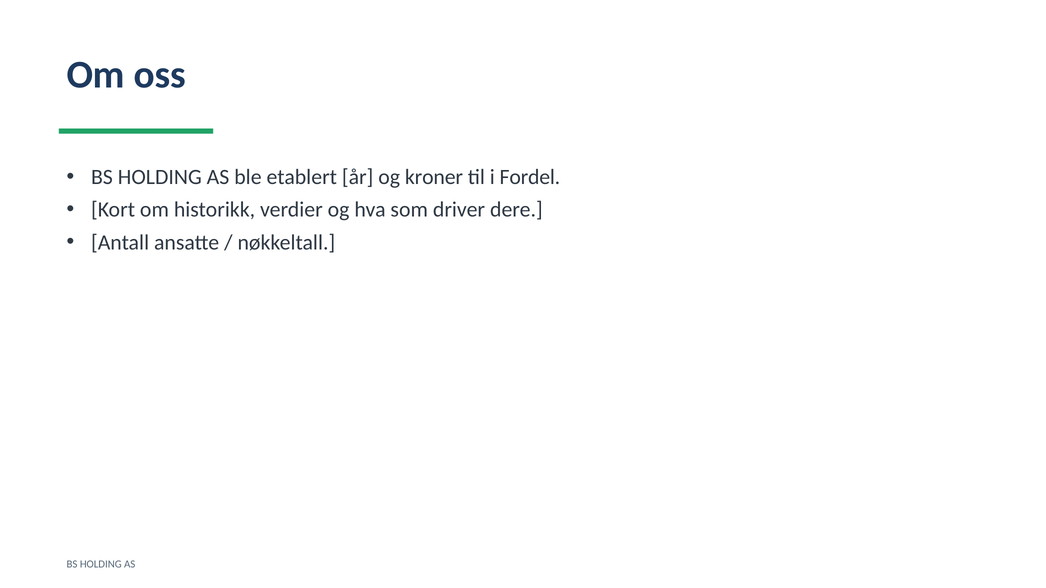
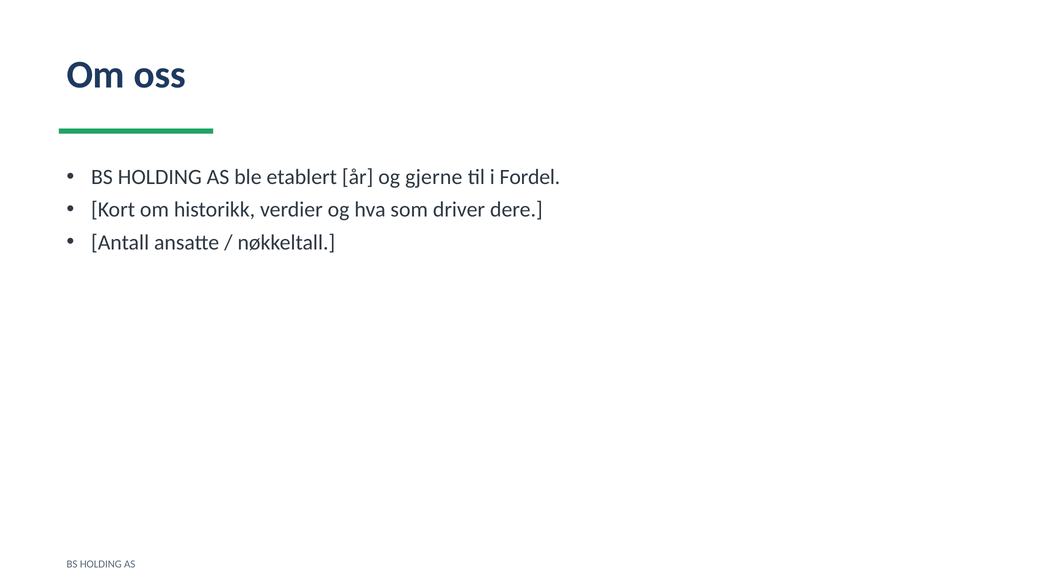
kroner: kroner -> gjerne (434, 177)
